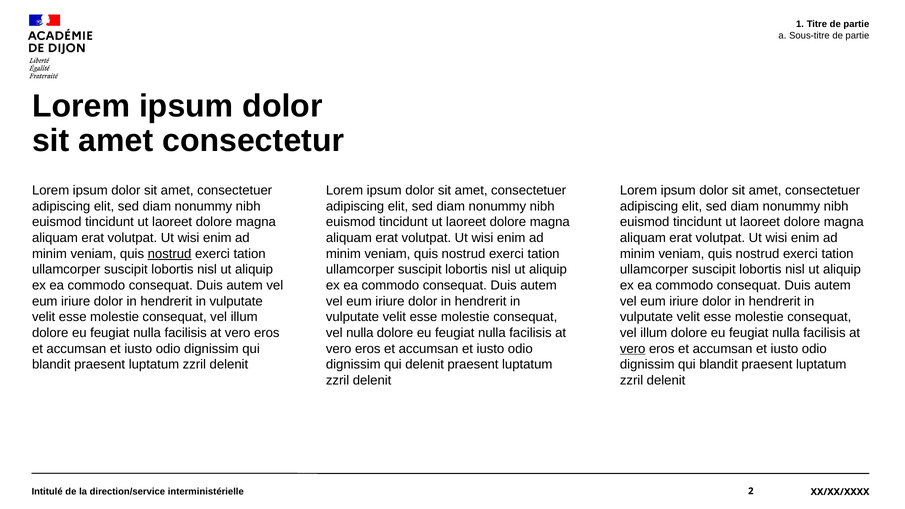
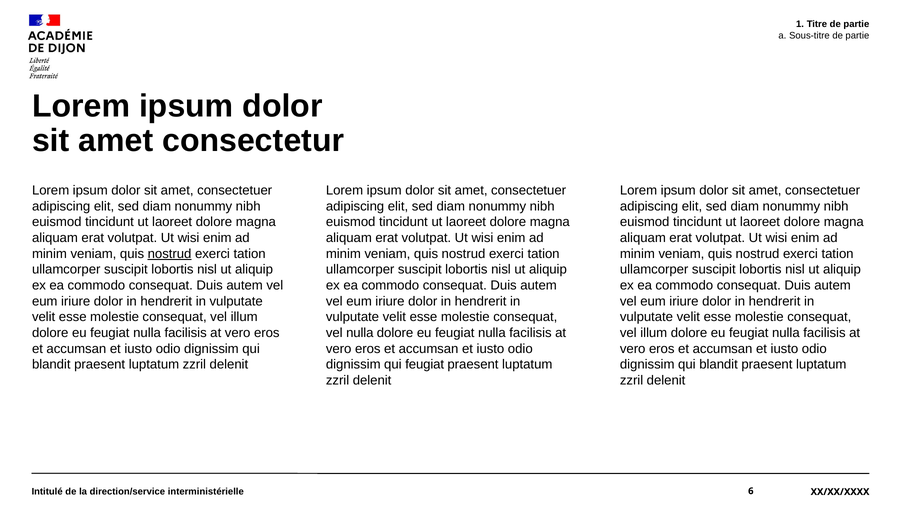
vero underline: present -> none (633, 349)
qui delenit: delenit -> feugiat (425, 365)
2: 2 -> 6 (751, 491)
